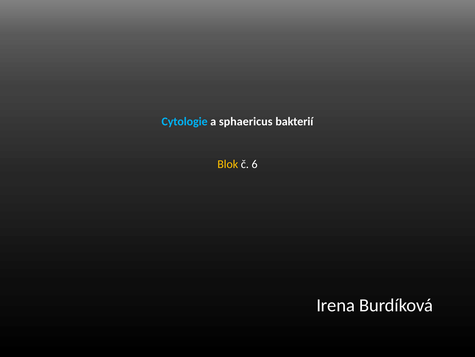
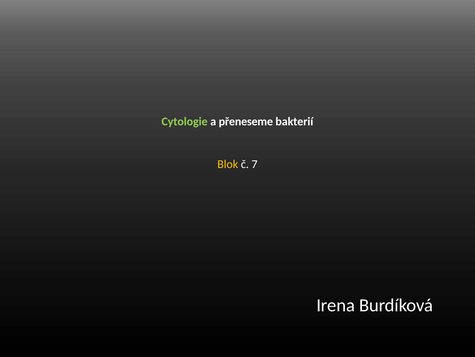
Cytologie colour: light blue -> light green (185, 121)
sphaericus: sphaericus -> přeneseme (246, 121)
6: 6 -> 7 (255, 164)
